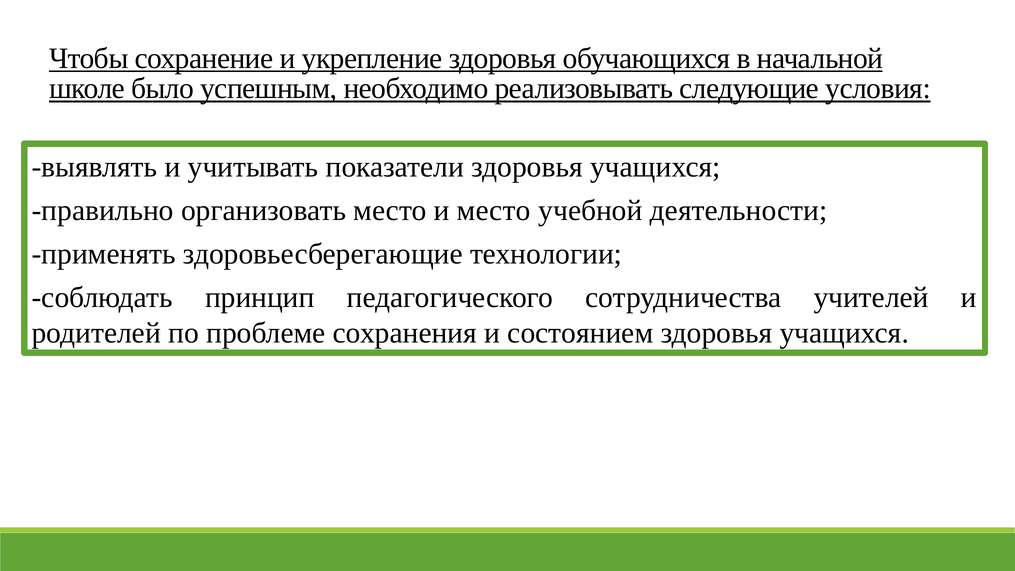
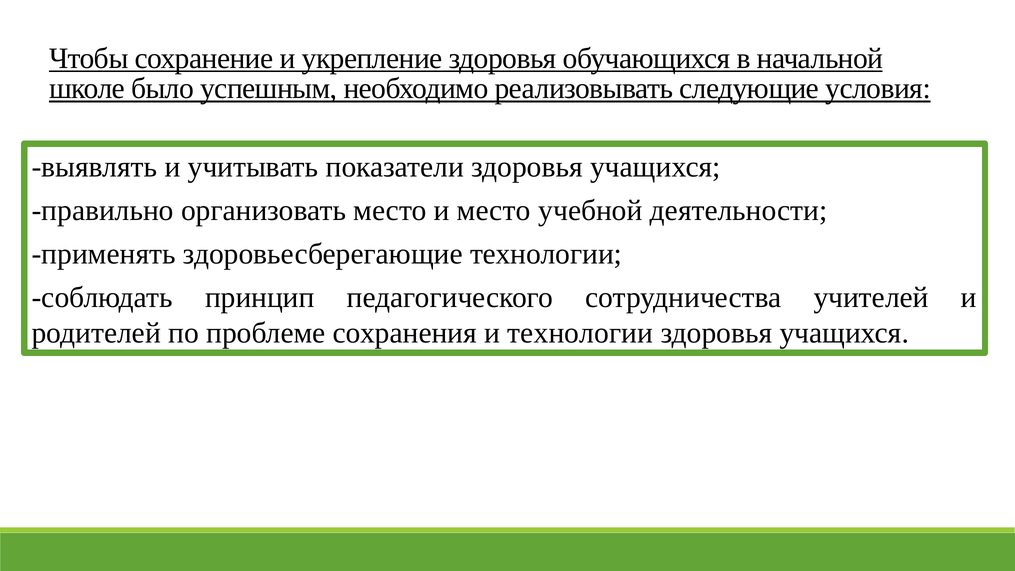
и состоянием: состоянием -> технологии (580, 333)
